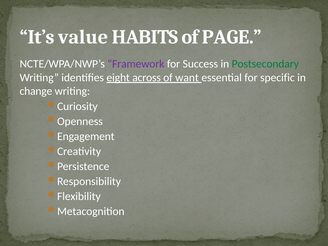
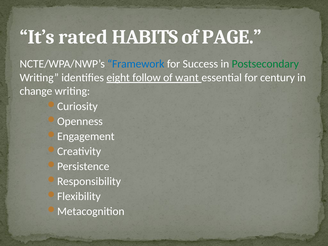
value: value -> rated (83, 37)
Framework colour: purple -> blue (136, 64)
across: across -> follow (147, 78)
specific: specific -> century (278, 78)
